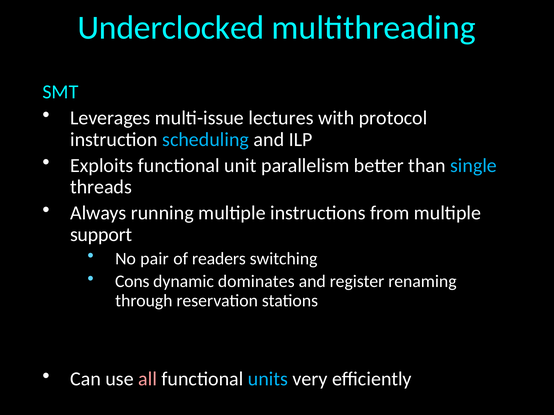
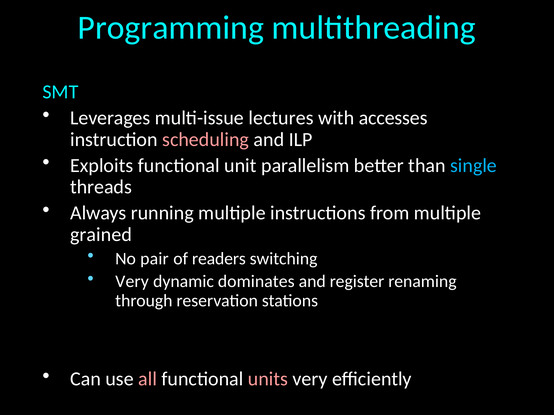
Underclocked: Underclocked -> Programming (171, 28)
protocol: protocol -> accesses (393, 118)
scheduling colour: light blue -> pink (206, 140)
support: support -> grained (101, 235)
Cons: Cons -> Very (132, 282)
units colour: light blue -> pink (268, 380)
